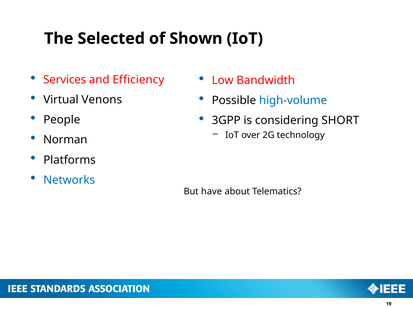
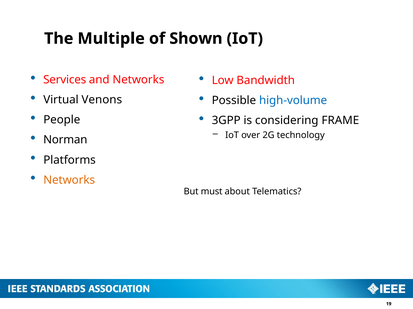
Selected: Selected -> Multiple (111, 39)
and Efficiency: Efficiency -> Networks (138, 80)
SHORT: SHORT -> FRAME (340, 121)
Networks colour: blue -> orange (69, 180)
have: have -> must (212, 192)
